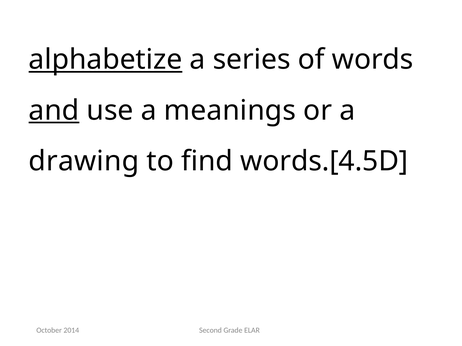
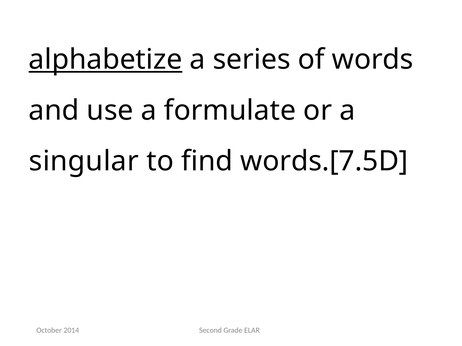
and underline: present -> none (54, 111)
meanings: meanings -> formulate (230, 111)
drawing: drawing -> singular (84, 161)
words.[4.5D: words.[4.5D -> words.[7.5D (324, 161)
